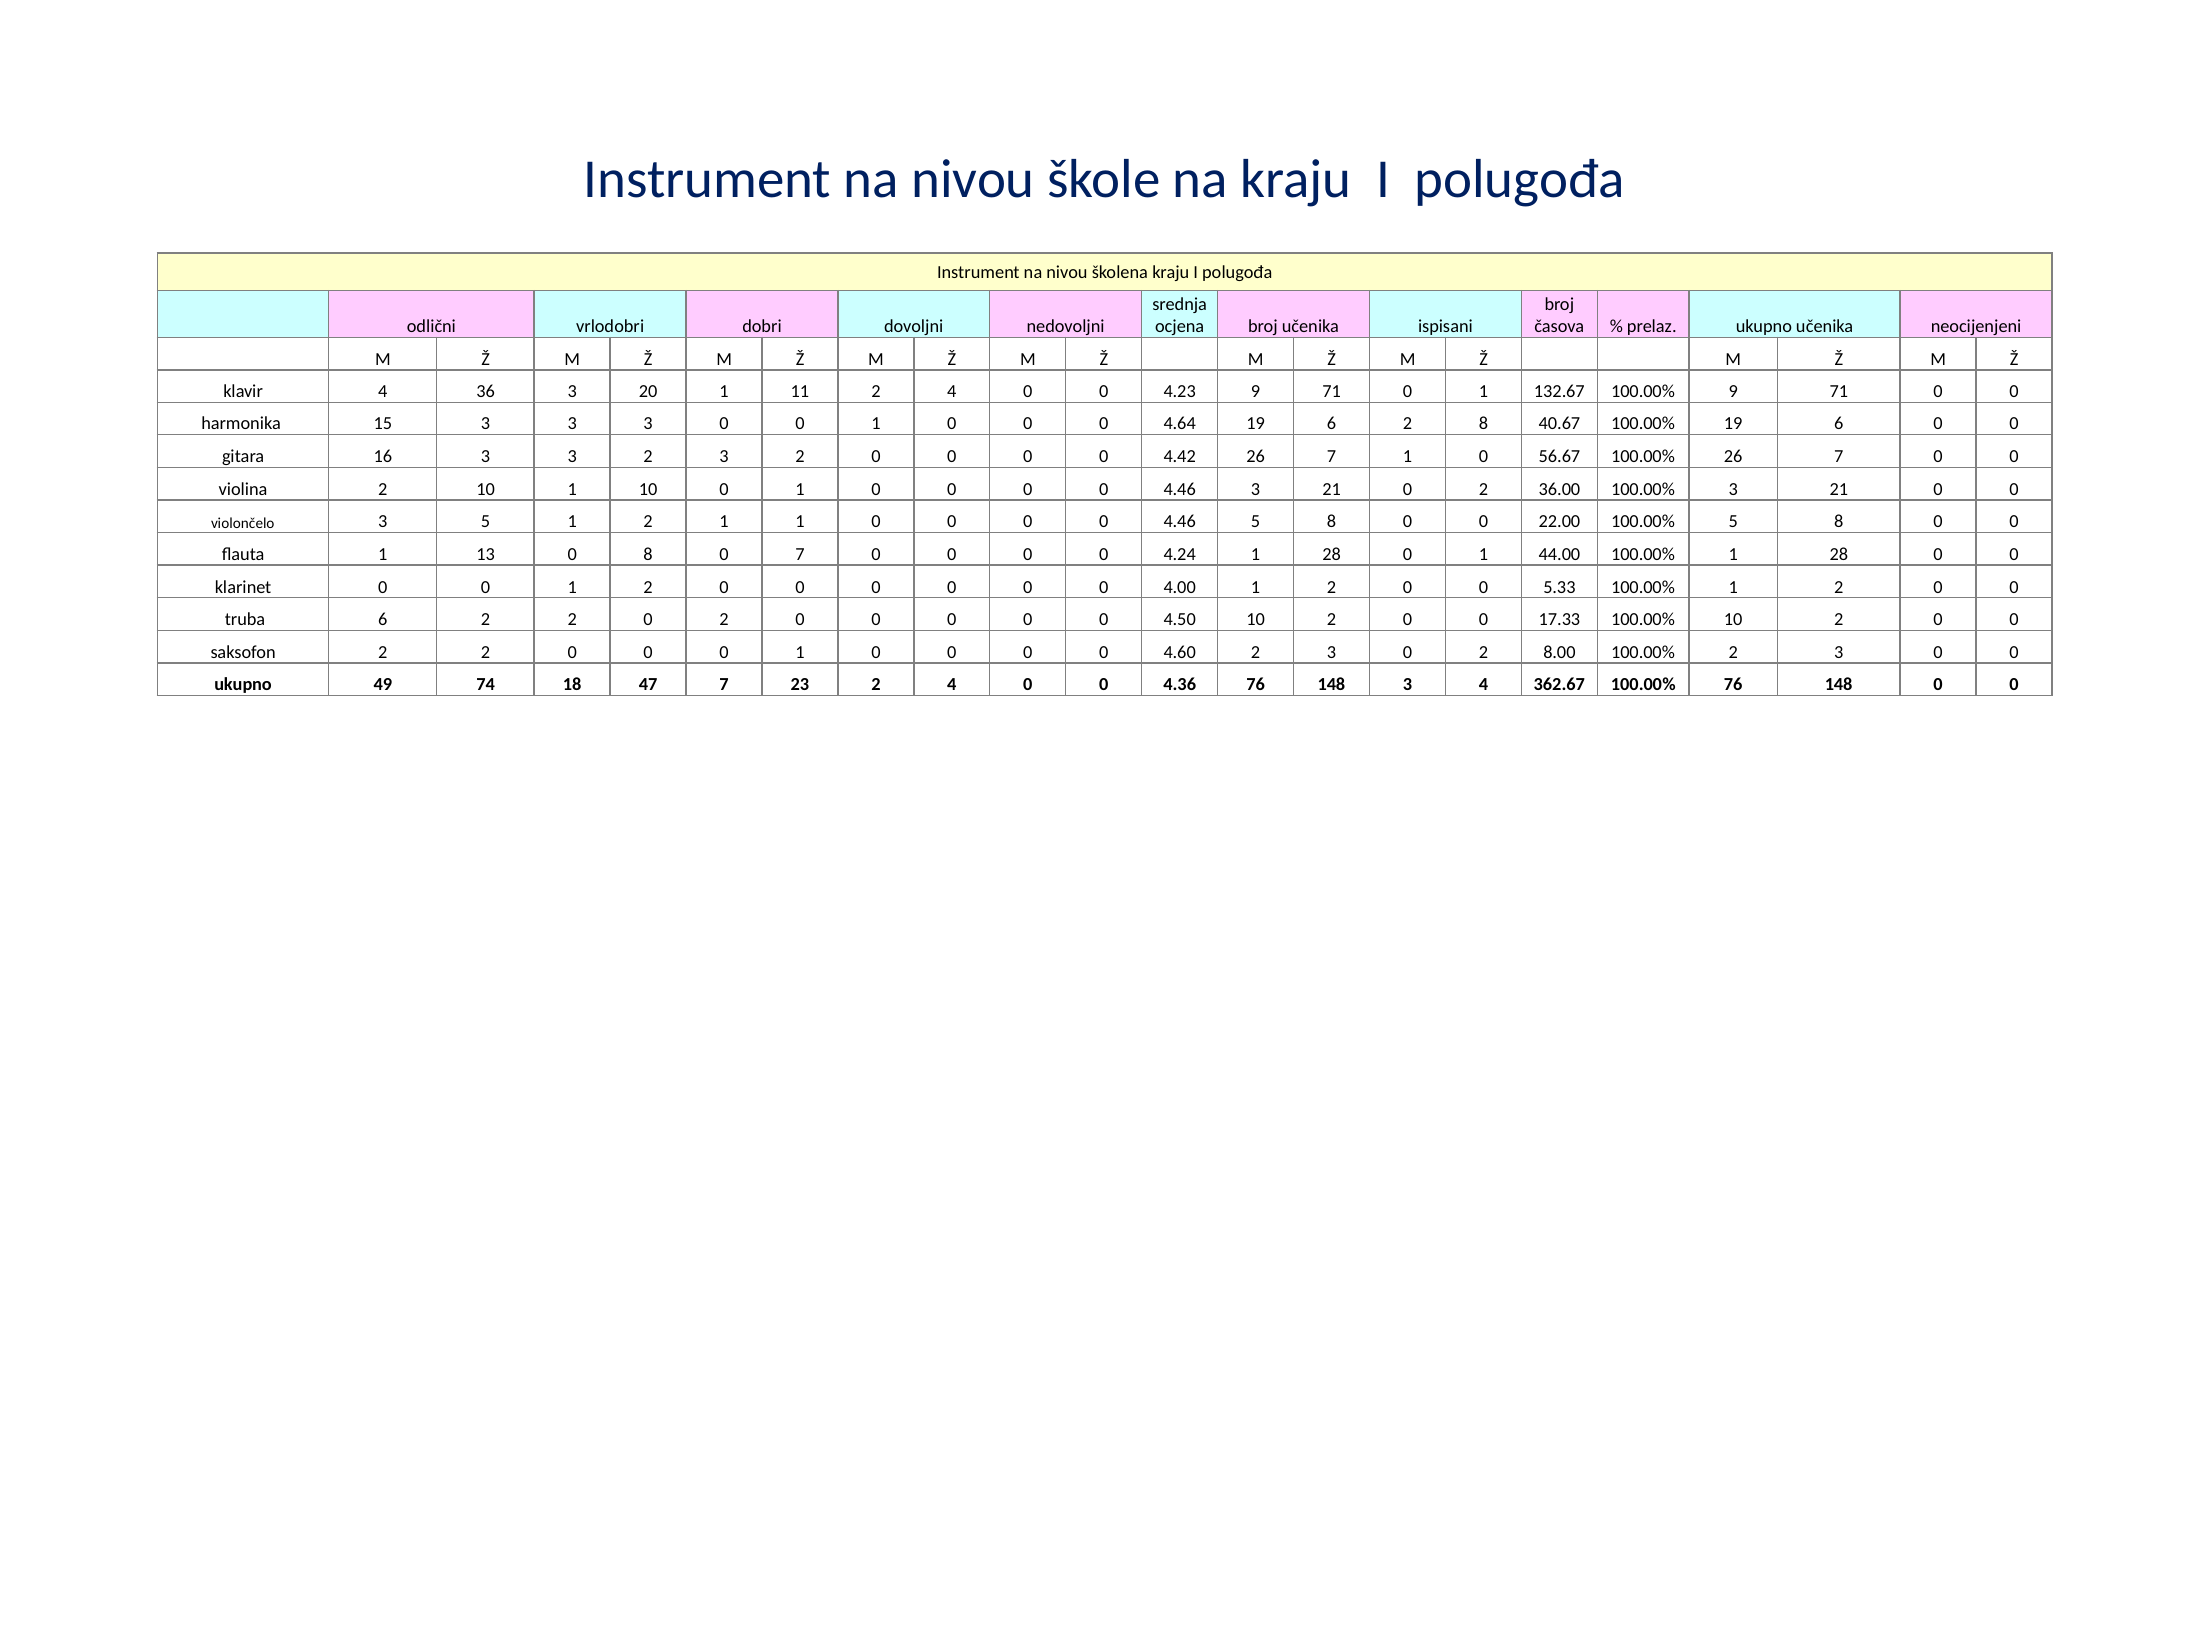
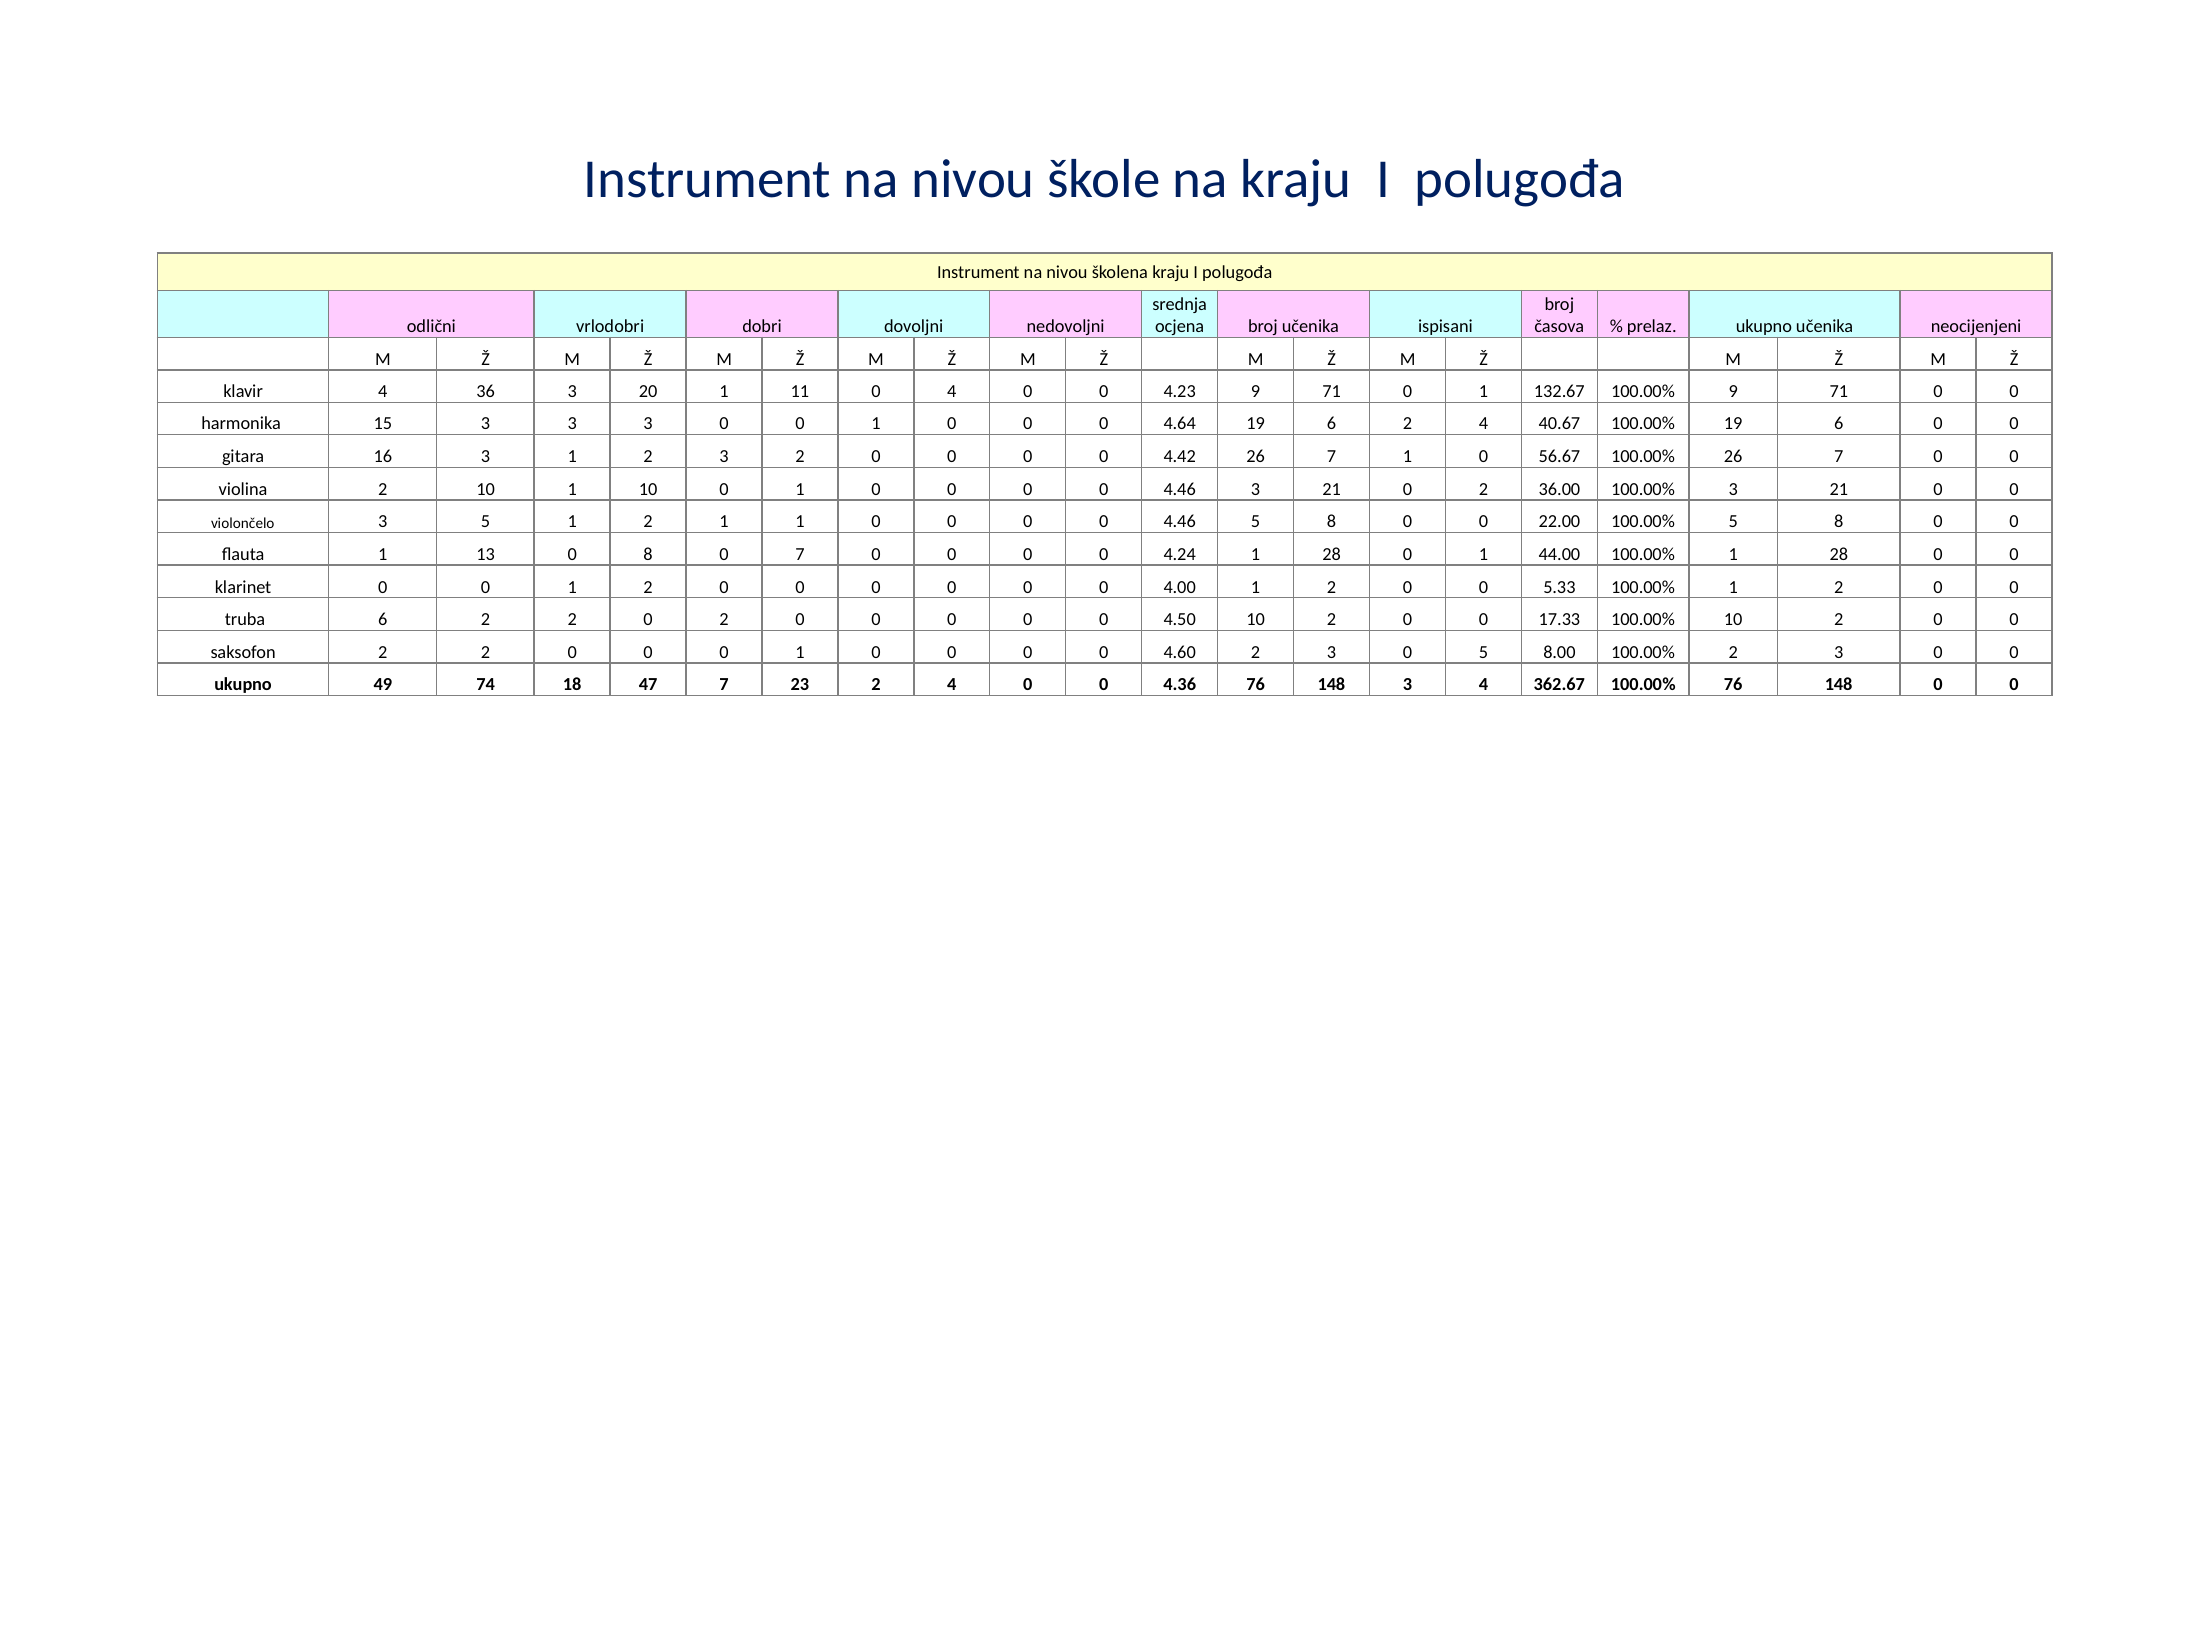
11 2: 2 -> 0 (876, 392)
6 2 8: 8 -> 4 (1483, 424)
16 3 3: 3 -> 1 (572, 456)
3 0 2: 2 -> 5 (1483, 652)
